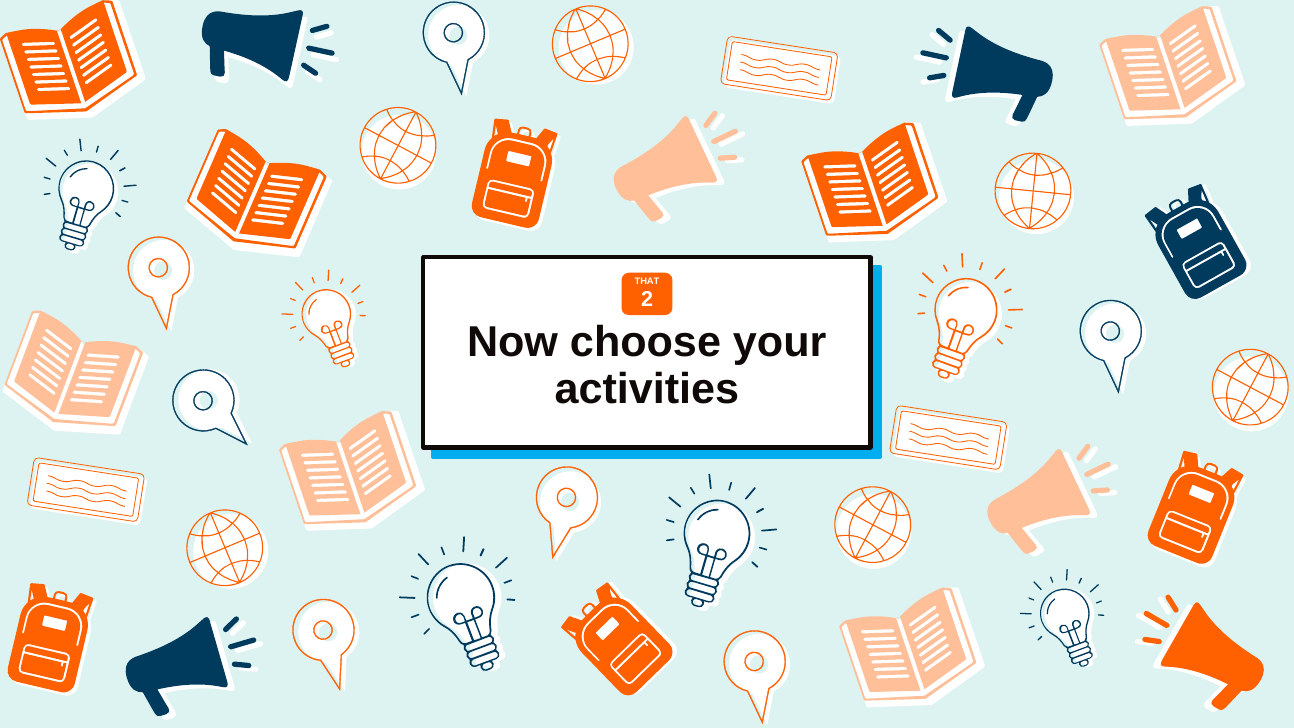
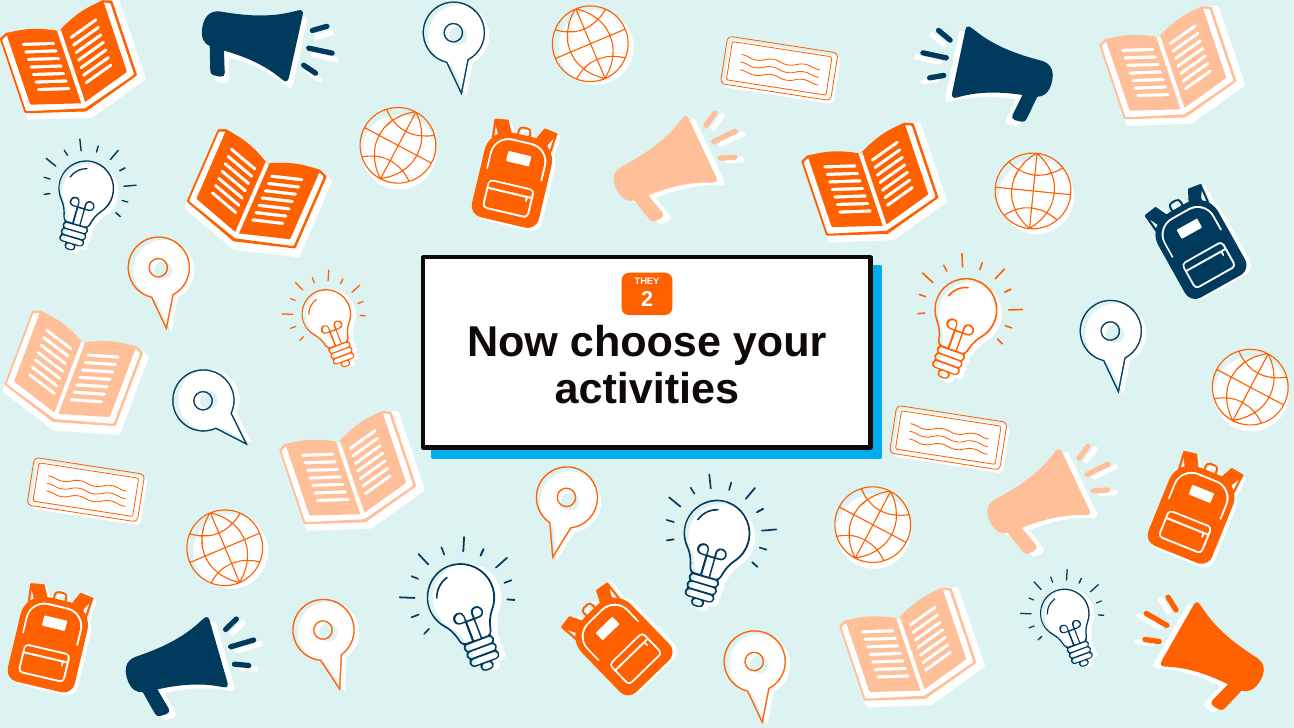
THAT: THAT -> THEY (647, 282)
